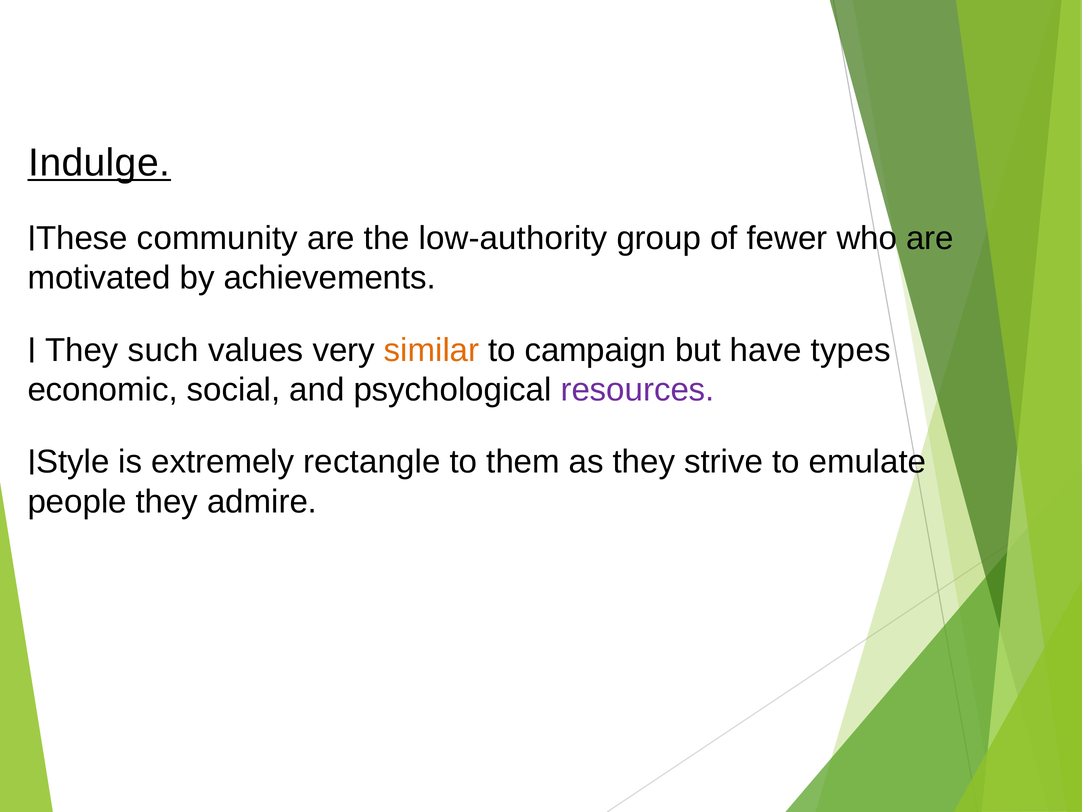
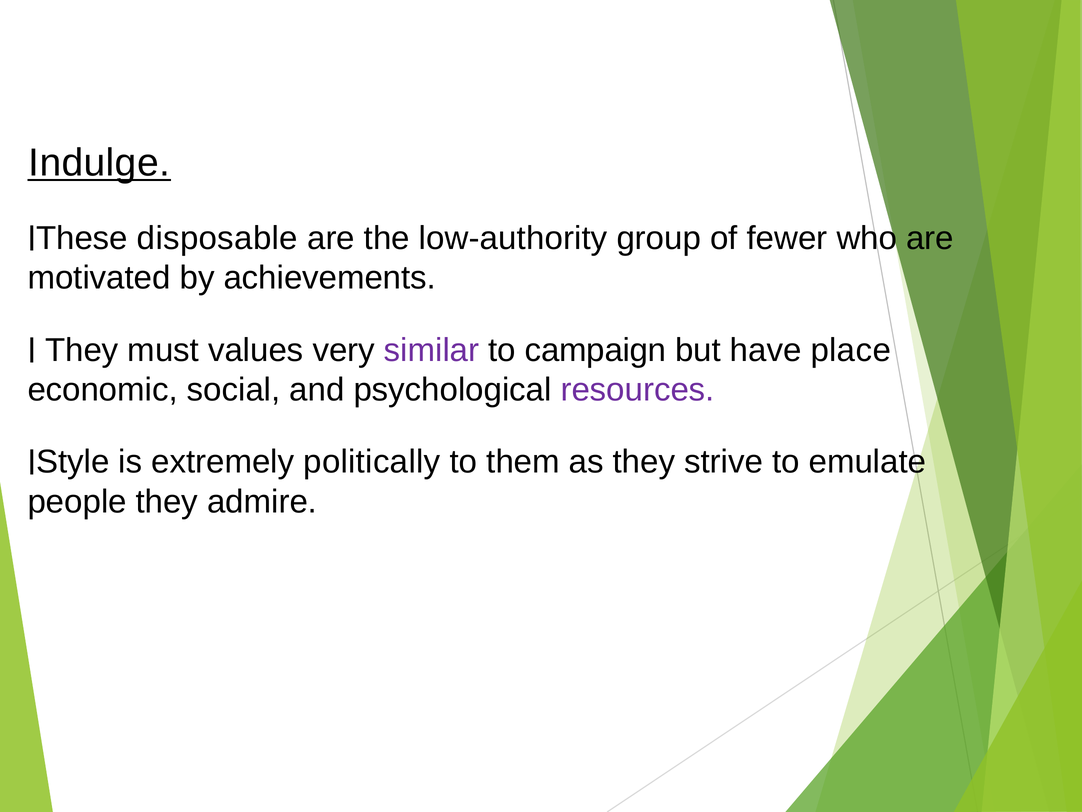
community: community -> disposable (217, 238)
such: such -> must (163, 350)
similar colour: orange -> purple (432, 350)
types: types -> place (851, 350)
rectangle: rectangle -> politically (372, 462)
